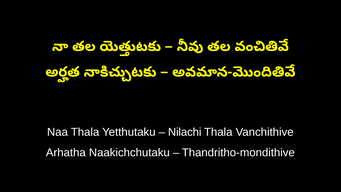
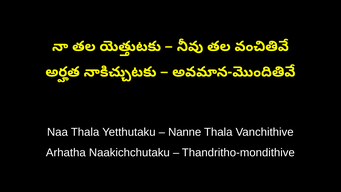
Nilachi: Nilachi -> Nanne (185, 132)
